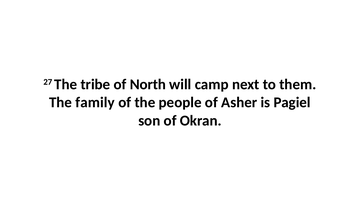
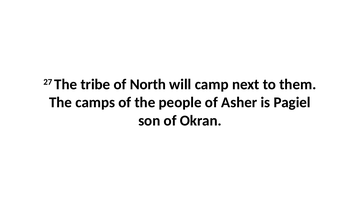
family: family -> camps (95, 102)
